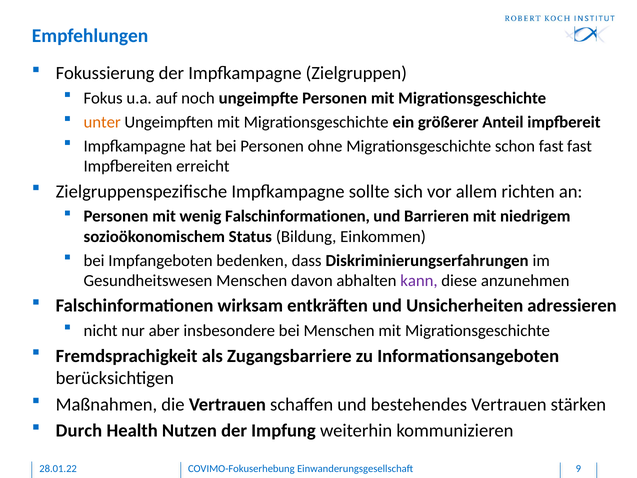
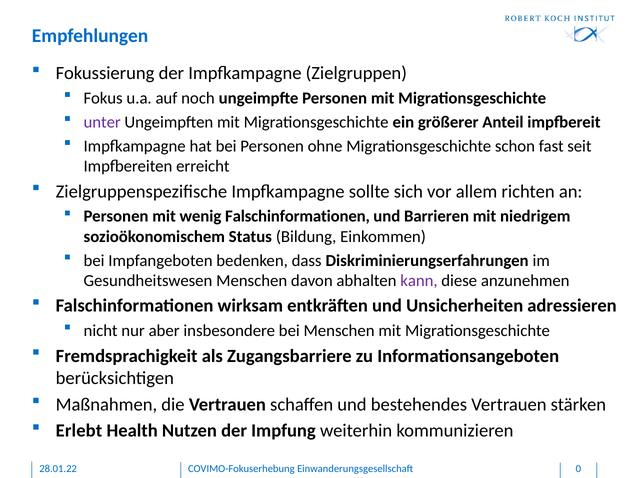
unter colour: orange -> purple (102, 122)
fast fast: fast -> seit (579, 146)
Durch: Durch -> Erlebt (79, 430)
9: 9 -> 0 (578, 468)
